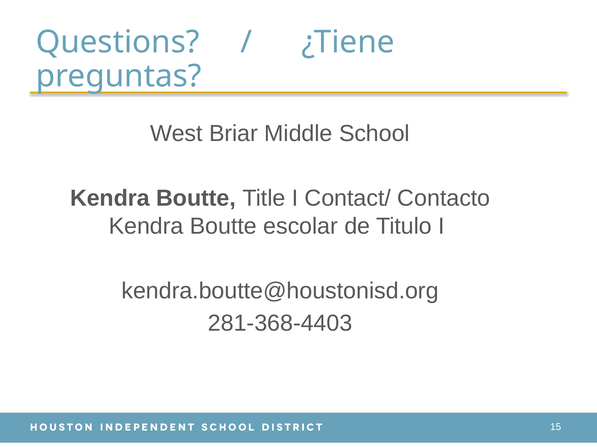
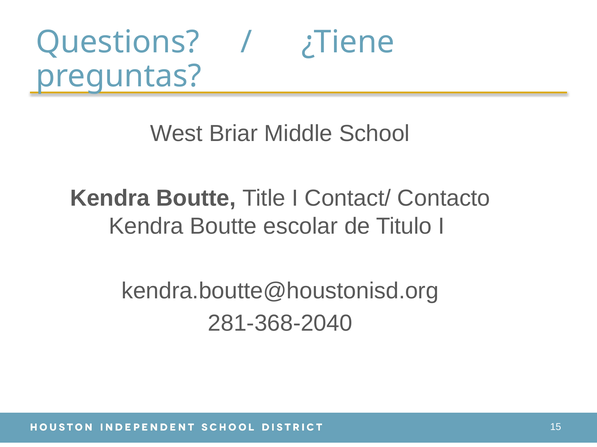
281-368-4403: 281-368-4403 -> 281-368-2040 (280, 324)
